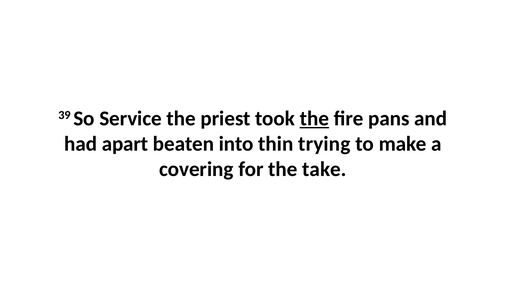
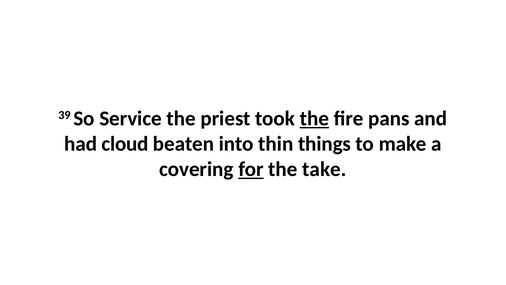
apart: apart -> cloud (125, 144)
trying: trying -> things (325, 144)
for underline: none -> present (251, 169)
